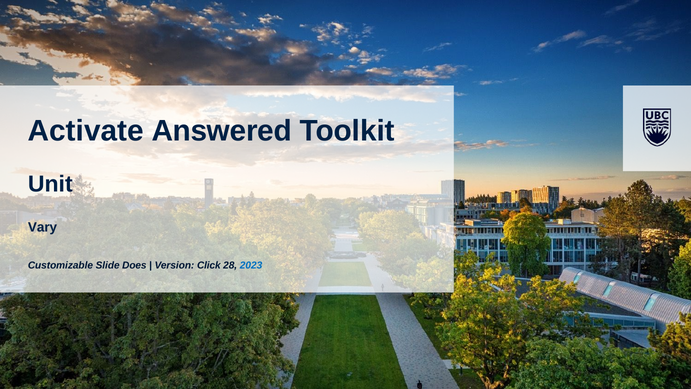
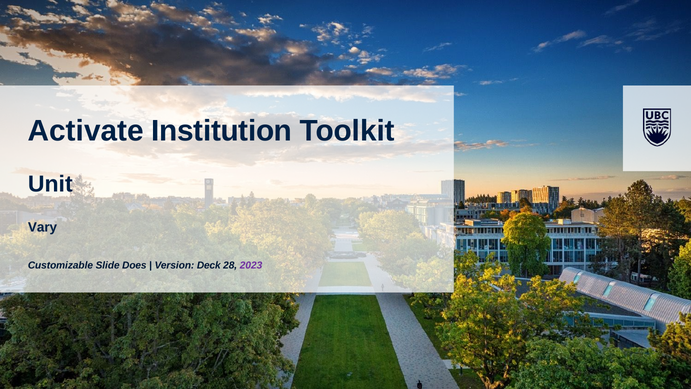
Answered: Answered -> Institution (222, 131)
Click: Click -> Deck (209, 265)
2023 colour: blue -> purple (251, 265)
